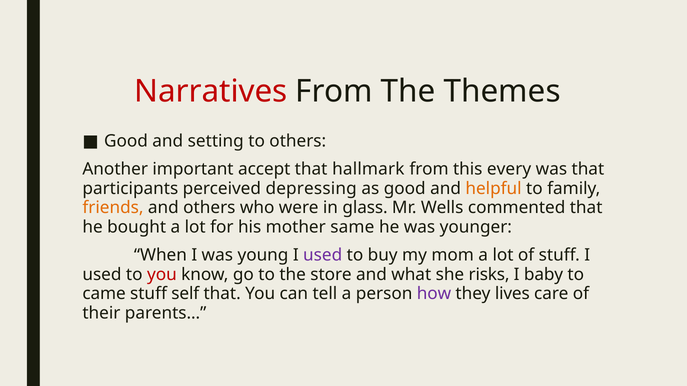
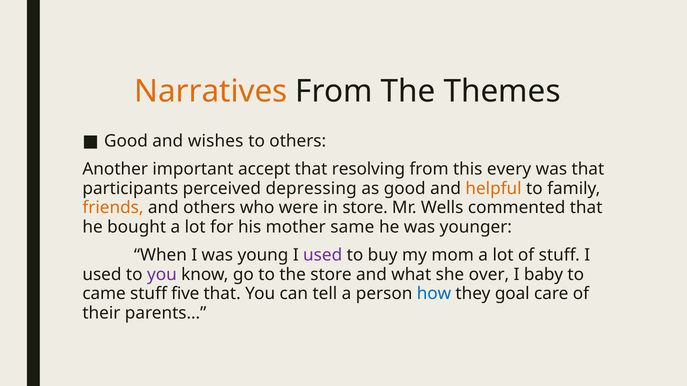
Narratives colour: red -> orange (211, 91)
setting: setting -> wishes (216, 141)
hallmark: hallmark -> resolving (368, 169)
in glass: glass -> store (365, 208)
you colour: red -> purple (162, 275)
risks: risks -> over (489, 275)
self: self -> five (185, 294)
how colour: purple -> blue (434, 294)
lives: lives -> goal (512, 294)
